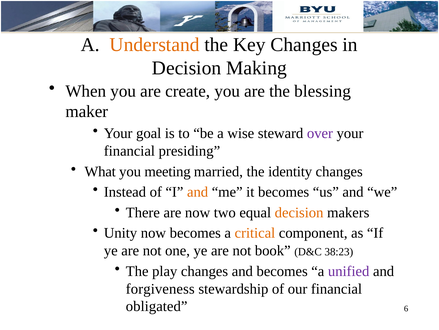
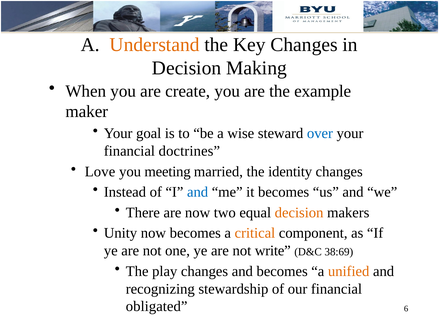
blessing: blessing -> example (323, 91)
over colour: purple -> blue (320, 133)
presiding: presiding -> doctrines (189, 151)
What: What -> Love (100, 171)
and colour: orange -> blue (198, 192)
book: book -> write (273, 250)
38:23: 38:23 -> 38:69 (339, 251)
unified colour: purple -> orange (349, 271)
forgiveness: forgiveness -> recognizing (160, 288)
